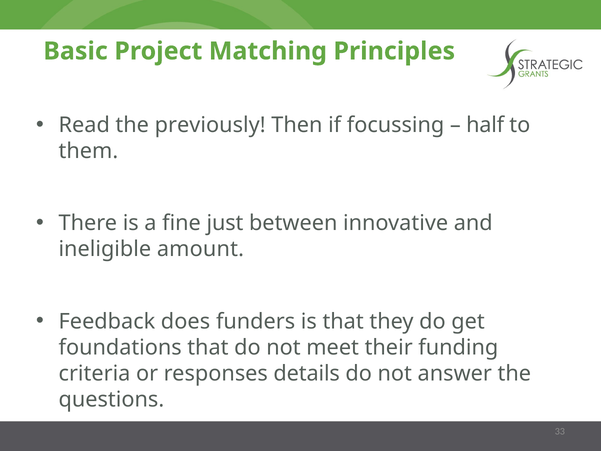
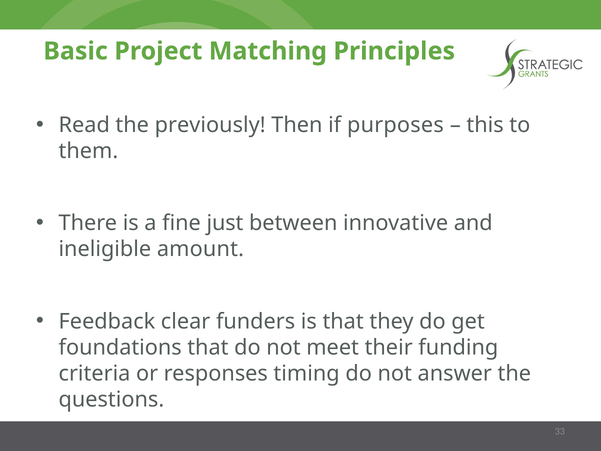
focussing: focussing -> purposes (395, 125)
half: half -> this (485, 125)
does: does -> clear (186, 321)
details: details -> timing (307, 373)
